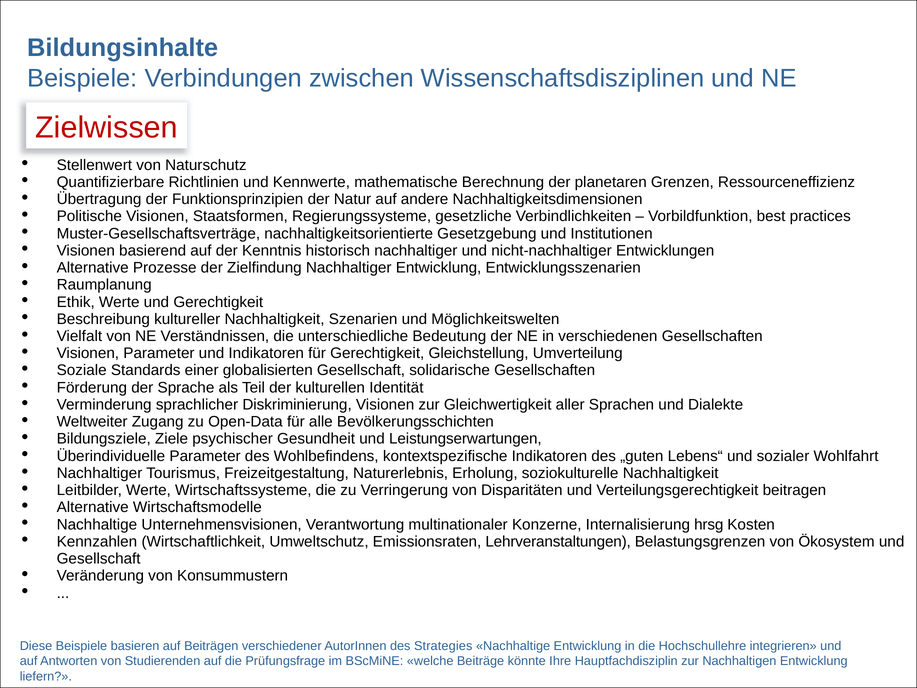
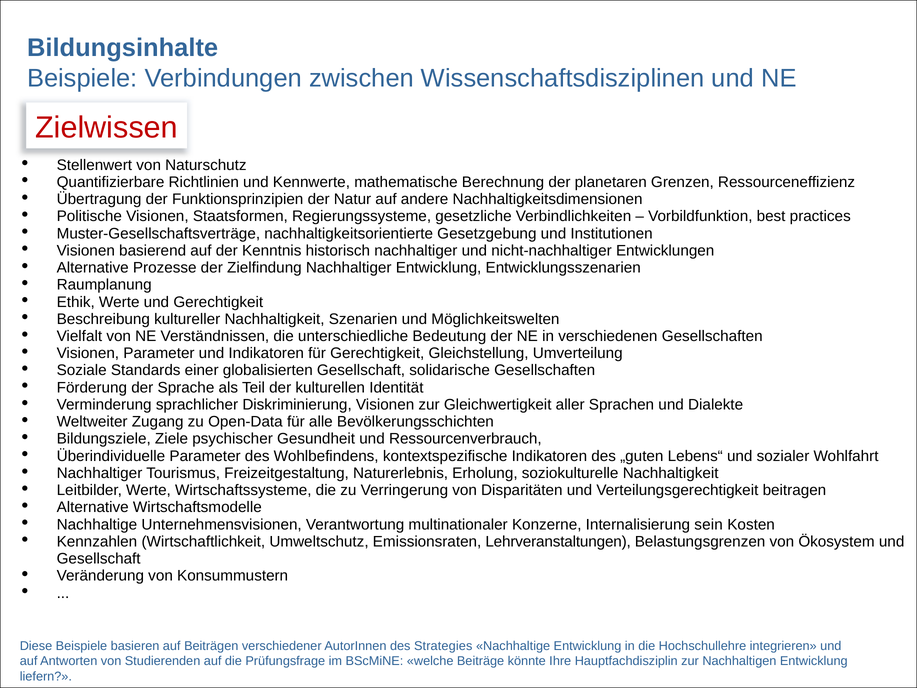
Leistungserwartungen: Leistungserwartungen -> Ressourcenverbrauch (465, 439)
hrsg: hrsg -> sein (709, 524)
